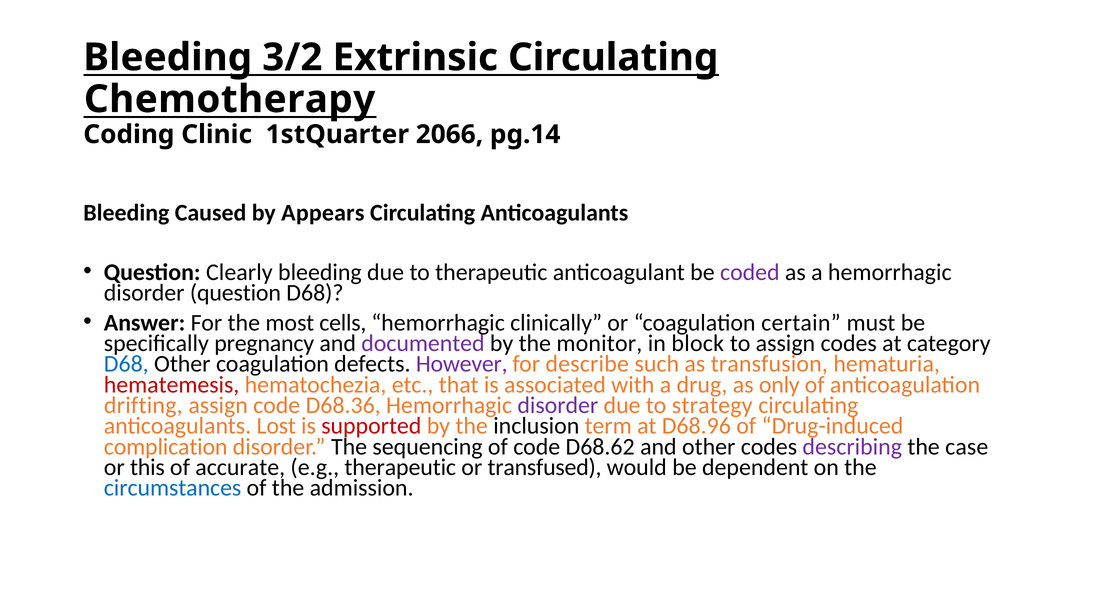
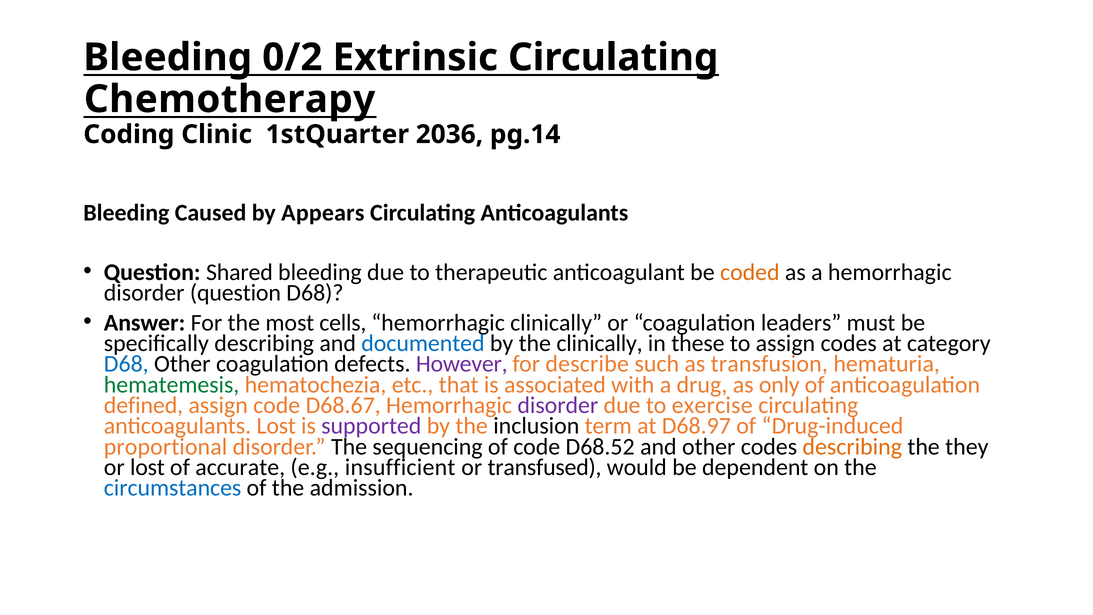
3/2: 3/2 -> 0/2 (292, 57)
2066: 2066 -> 2036 (449, 134)
Clearly: Clearly -> Shared (239, 272)
coded colour: purple -> orange (750, 272)
certain: certain -> leaders (801, 323)
specifically pregnancy: pregnancy -> describing (264, 343)
documented colour: purple -> blue (423, 343)
the monitor: monitor -> clinically (600, 343)
block: block -> these (698, 343)
hematemesis colour: red -> green (172, 385)
drifting: drifting -> defined (143, 405)
D68.36: D68.36 -> D68.67 (343, 405)
strategy: strategy -> exercise (712, 405)
supported colour: red -> purple (371, 426)
D68.96: D68.96 -> D68.97 (696, 426)
complication: complication -> proportional (166, 446)
D68.62: D68.62 -> D68.52 (600, 446)
describing colour: purple -> orange (852, 446)
case: case -> they (967, 446)
or this: this -> lost (147, 467)
e.g therapeutic: therapeutic -> insufficient (400, 467)
